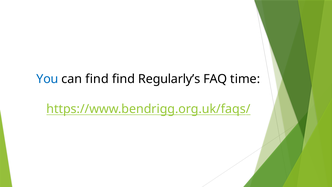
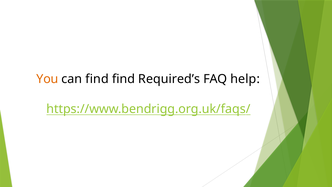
You colour: blue -> orange (47, 79)
Regularly’s: Regularly’s -> Required’s (169, 79)
time: time -> help (245, 79)
